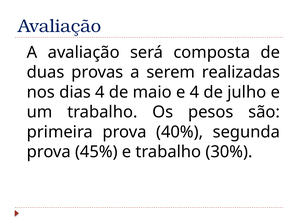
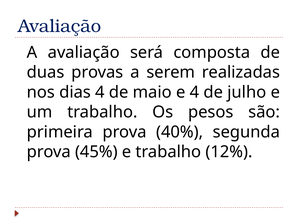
30%: 30% -> 12% (229, 152)
